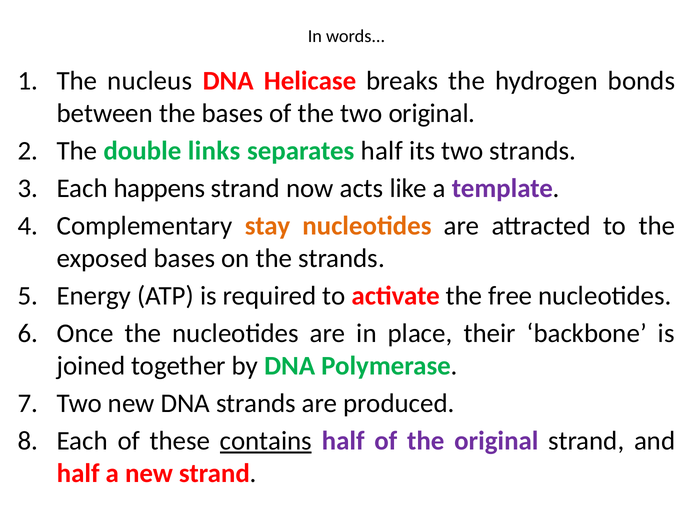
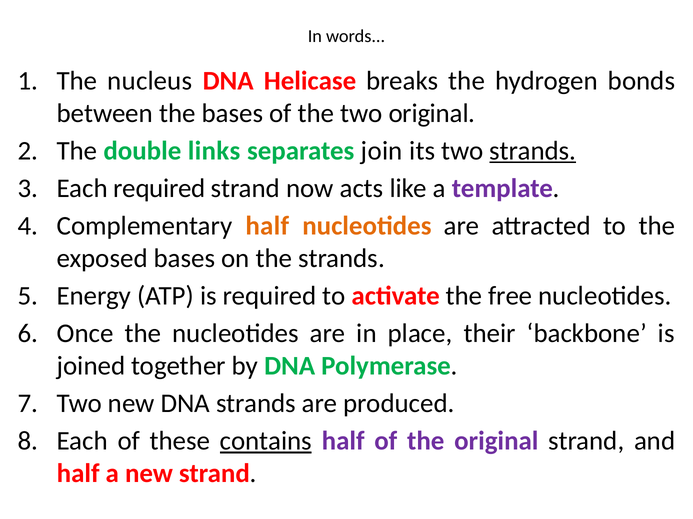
separates half: half -> join (382, 151)
strands underline: none -> present (533, 151)
Each happens: happens -> required (159, 189)
Complementary stay: stay -> half (267, 226)
